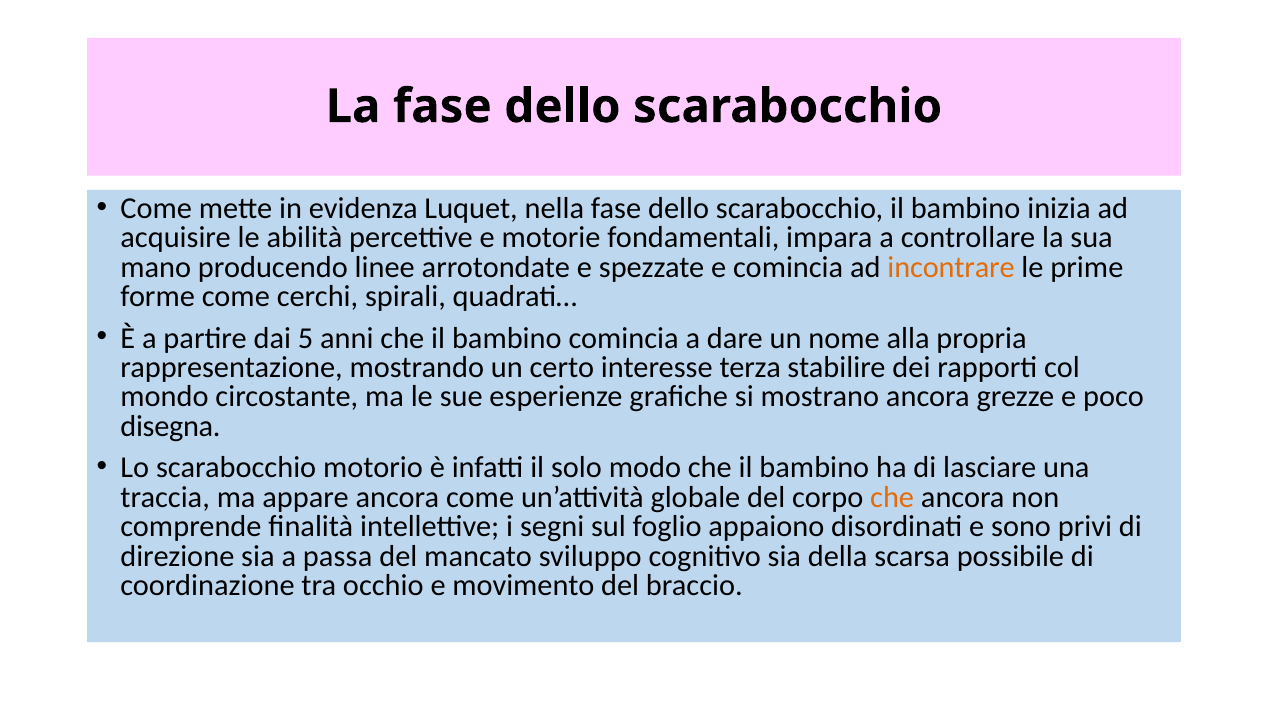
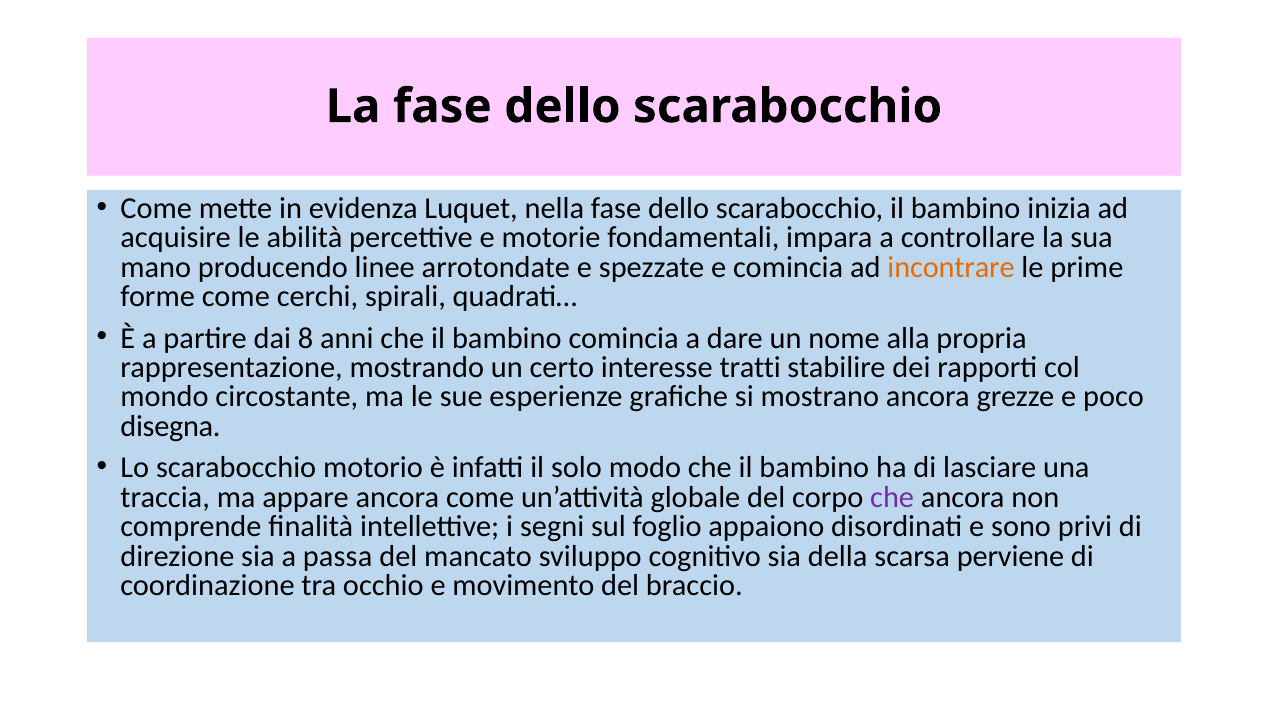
5: 5 -> 8 (306, 338)
terza: terza -> tratti (750, 368)
che colour: orange -> purple (892, 497)
possibile: possibile -> perviene (1010, 556)
